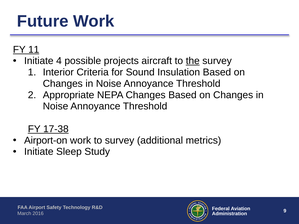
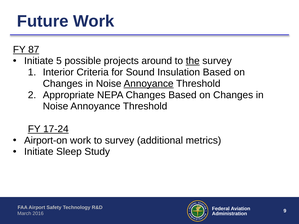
11: 11 -> 87 (34, 50)
4: 4 -> 5 (59, 61)
aircraft: aircraft -> around (157, 61)
Annoyance underline: none -> present (149, 84)
17-38: 17-38 -> 17-24 (56, 129)
